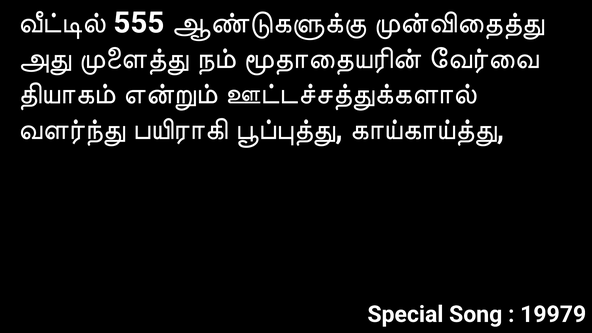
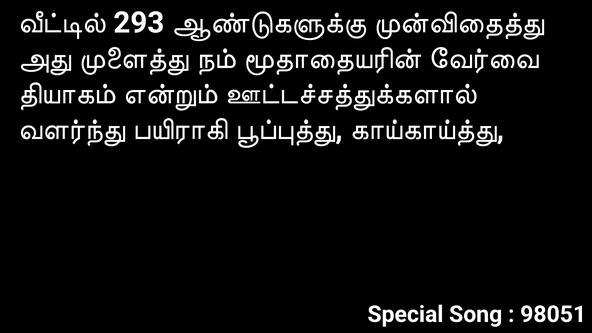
555: 555 -> 293 (139, 23)
19979: 19979 -> 98051 (553, 314)
